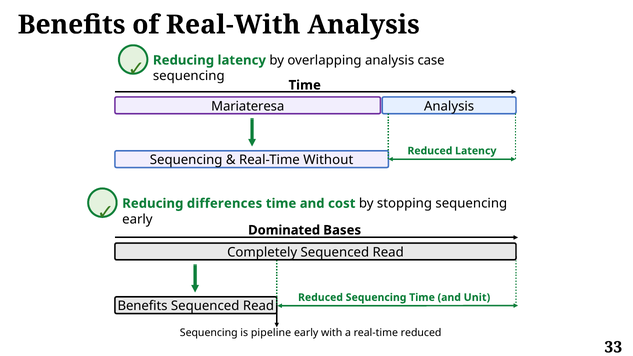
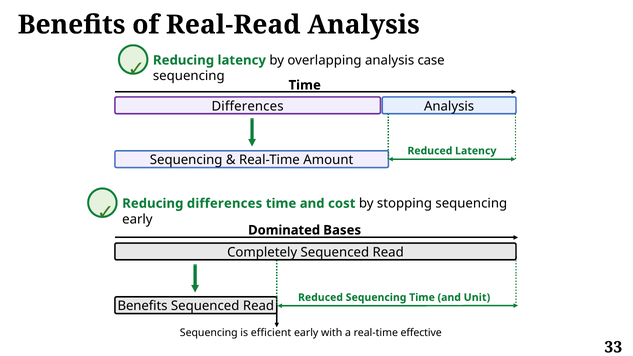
Real-With: Real-With -> Real-Read (233, 25)
Mariateresa: Mariateresa -> Differences (248, 106)
Without: Without -> Amount (328, 160)
pipeline: pipeline -> efficient (271, 333)
real-time reduced: reduced -> effective (421, 333)
